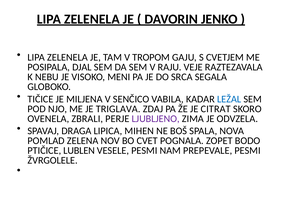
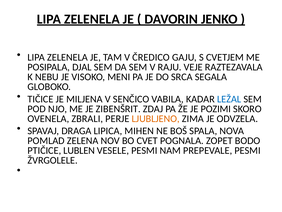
TROPOM: TROPOM -> ČREDICO (151, 57)
TRIGLAVA: TRIGLAVA -> ZIBENŠRIT (118, 109)
CITRAT: CITRAT -> POZIMI (216, 109)
LJUBLJENO colour: purple -> orange (156, 118)
